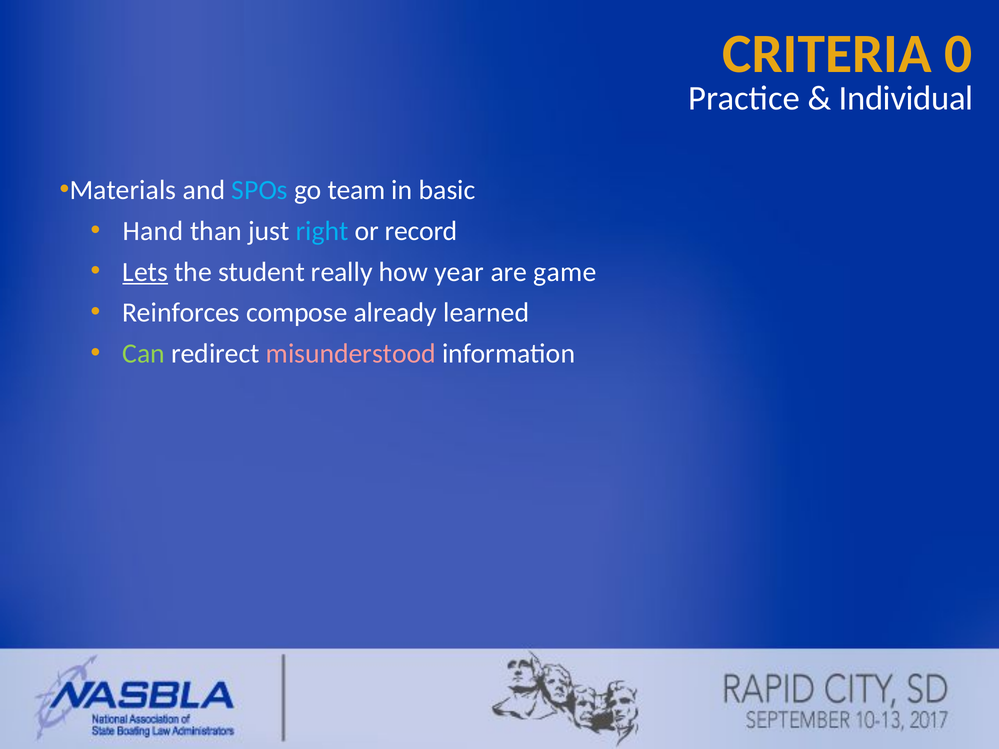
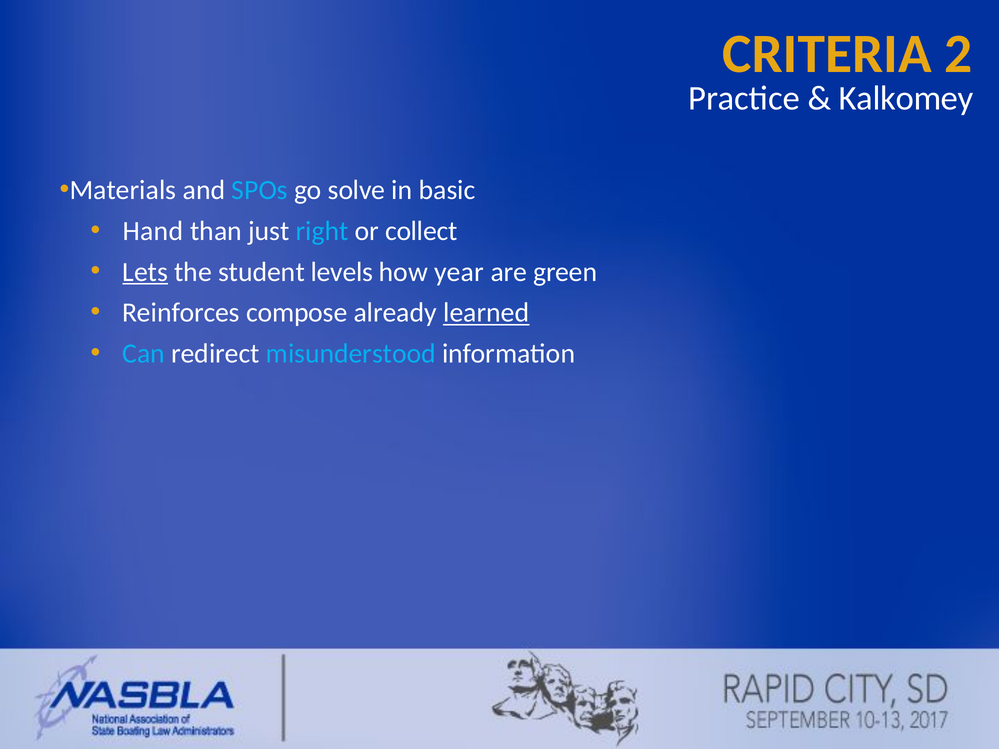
0: 0 -> 2 (958, 54)
Individual: Individual -> Kalkomey (906, 98)
team: team -> solve (357, 190)
record: record -> collect (421, 231)
really: really -> levels (342, 272)
game: game -> green (565, 272)
learned underline: none -> present (486, 313)
Can colour: light green -> light blue (144, 354)
misunderstood colour: pink -> light blue (351, 354)
